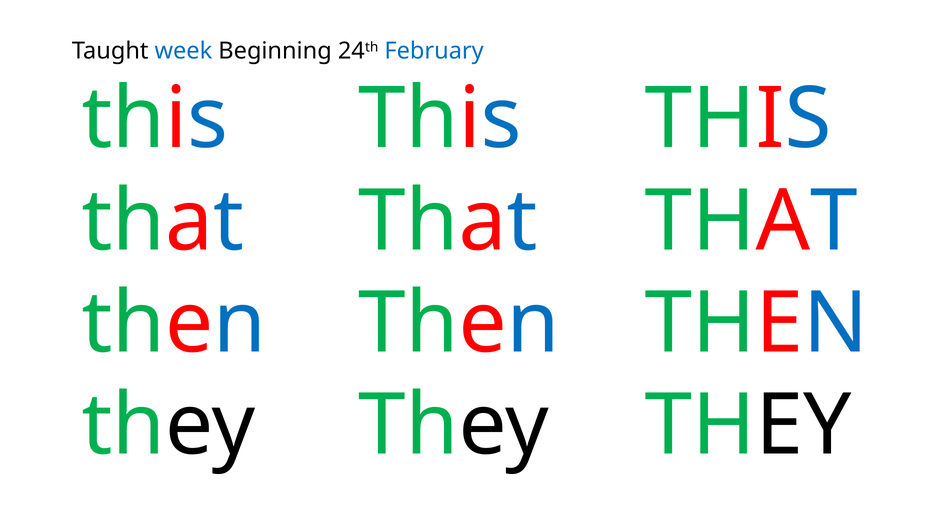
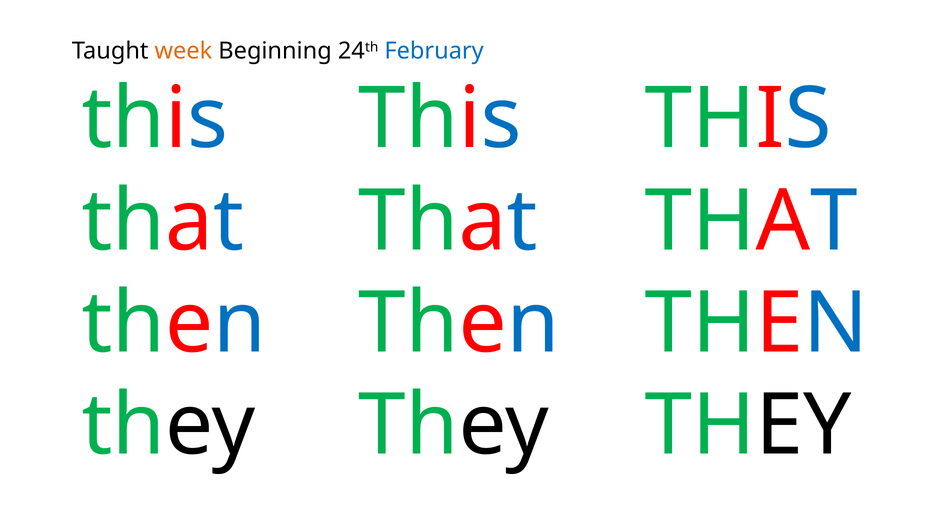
week colour: blue -> orange (183, 51)
